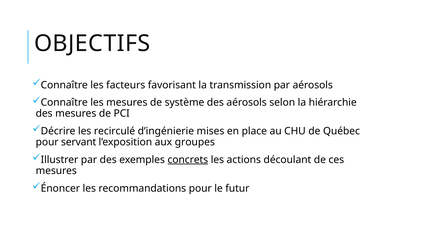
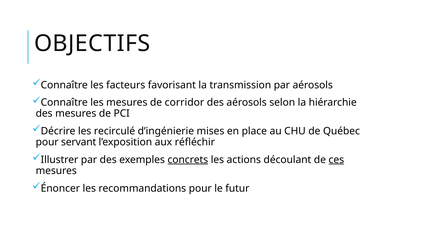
système: système -> corridor (184, 102)
groupes: groupes -> réfléchir (195, 142)
ces underline: none -> present (336, 160)
